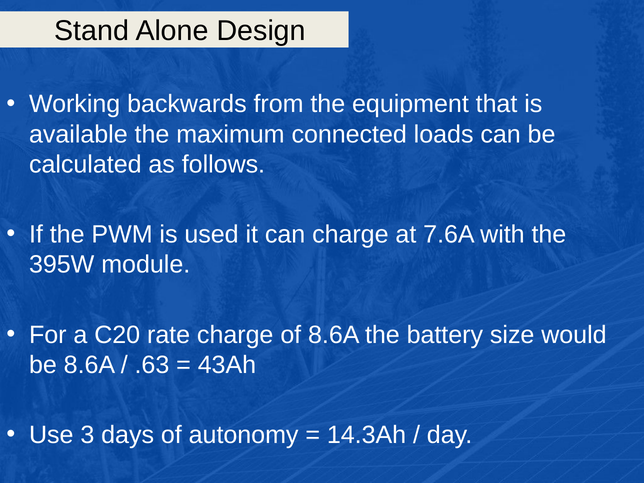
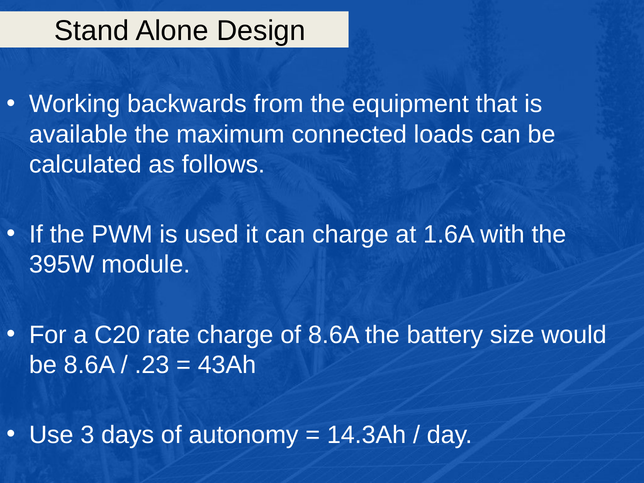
7.6A: 7.6A -> 1.6A (449, 235)
.63: .63 -> .23 (152, 365)
